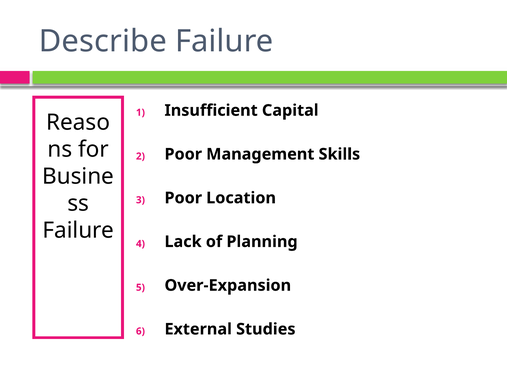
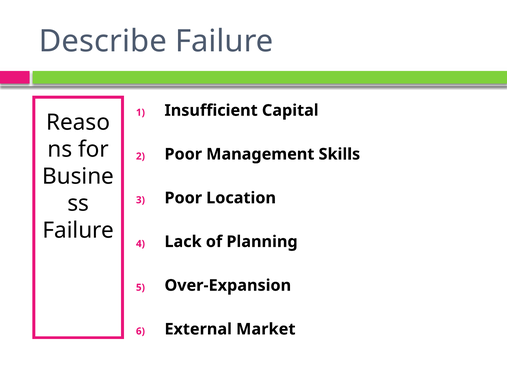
Studies: Studies -> Market (266, 329)
